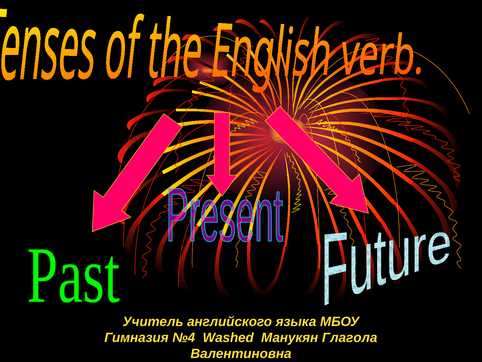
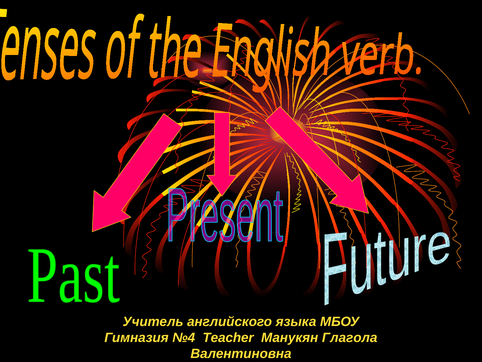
Washed: Washed -> Teacher (228, 337)
